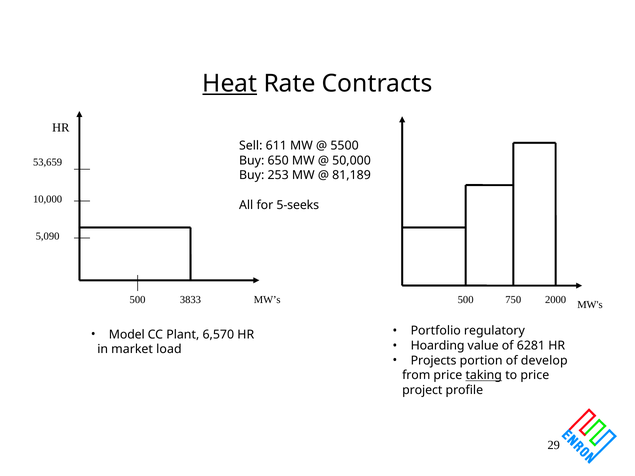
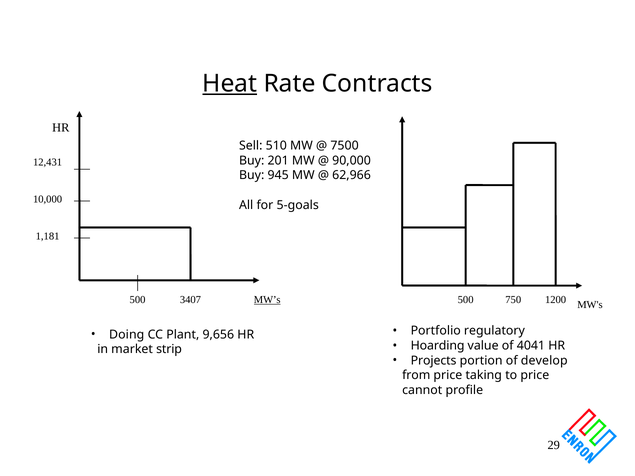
611: 611 -> 510 (276, 146)
5500: 5500 -> 7500 (345, 146)
650: 650 -> 201 (278, 161)
50,000: 50,000 -> 90,000 (352, 161)
53,659: 53,659 -> 12,431 (48, 162)
253: 253 -> 945 (278, 175)
81,189: 81,189 -> 62,966 (352, 175)
5-seeks: 5-seeks -> 5-goals (298, 205)
5,090: 5,090 -> 1,181 (48, 236)
3833: 3833 -> 3407 (190, 300)
MW’s underline: none -> present (267, 300)
2000: 2000 -> 1200 (556, 300)
Model: Model -> Doing (127, 335)
6,570: 6,570 -> 9,656 (218, 335)
6281: 6281 -> 4041 (531, 346)
load: load -> strip (169, 350)
taking underline: present -> none (484, 376)
project: project -> cannot (422, 390)
